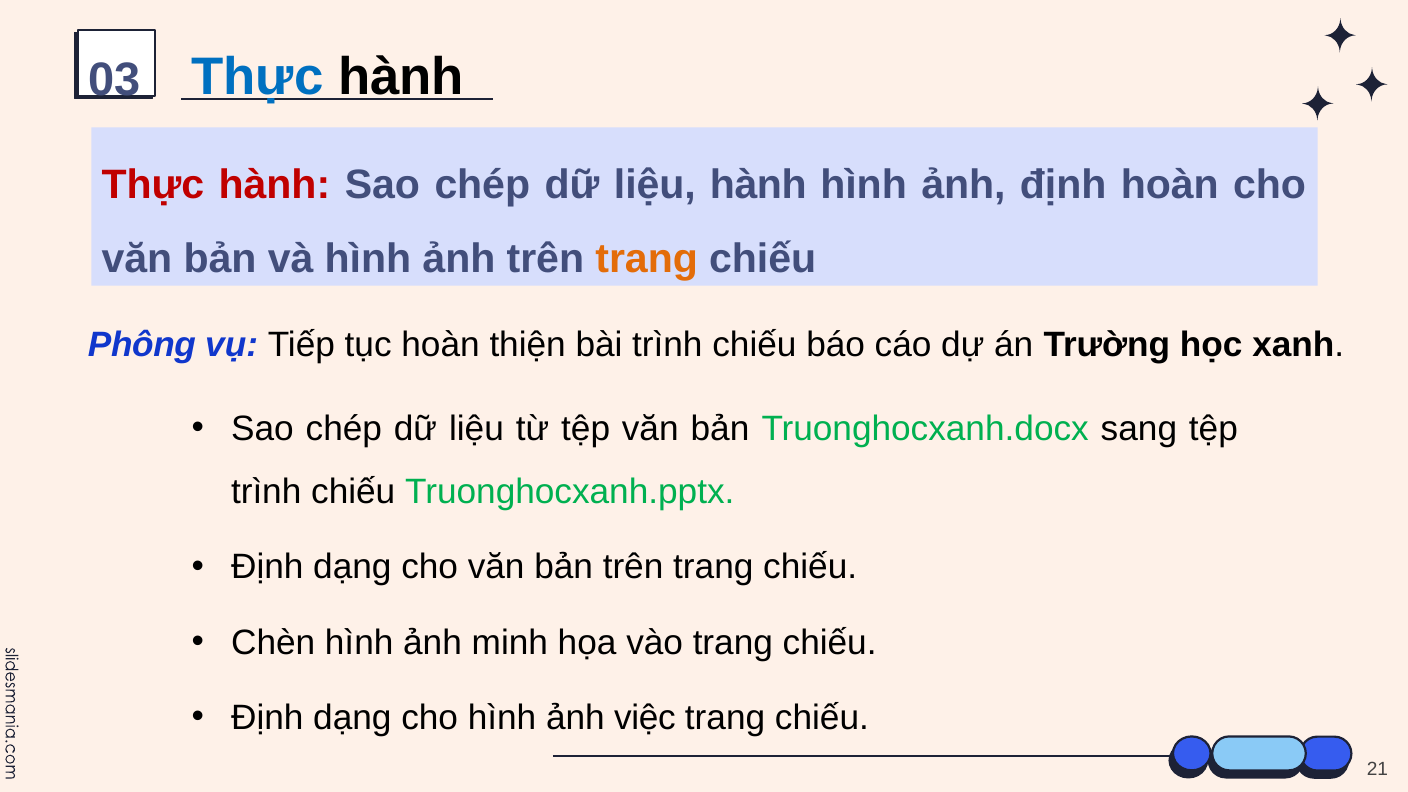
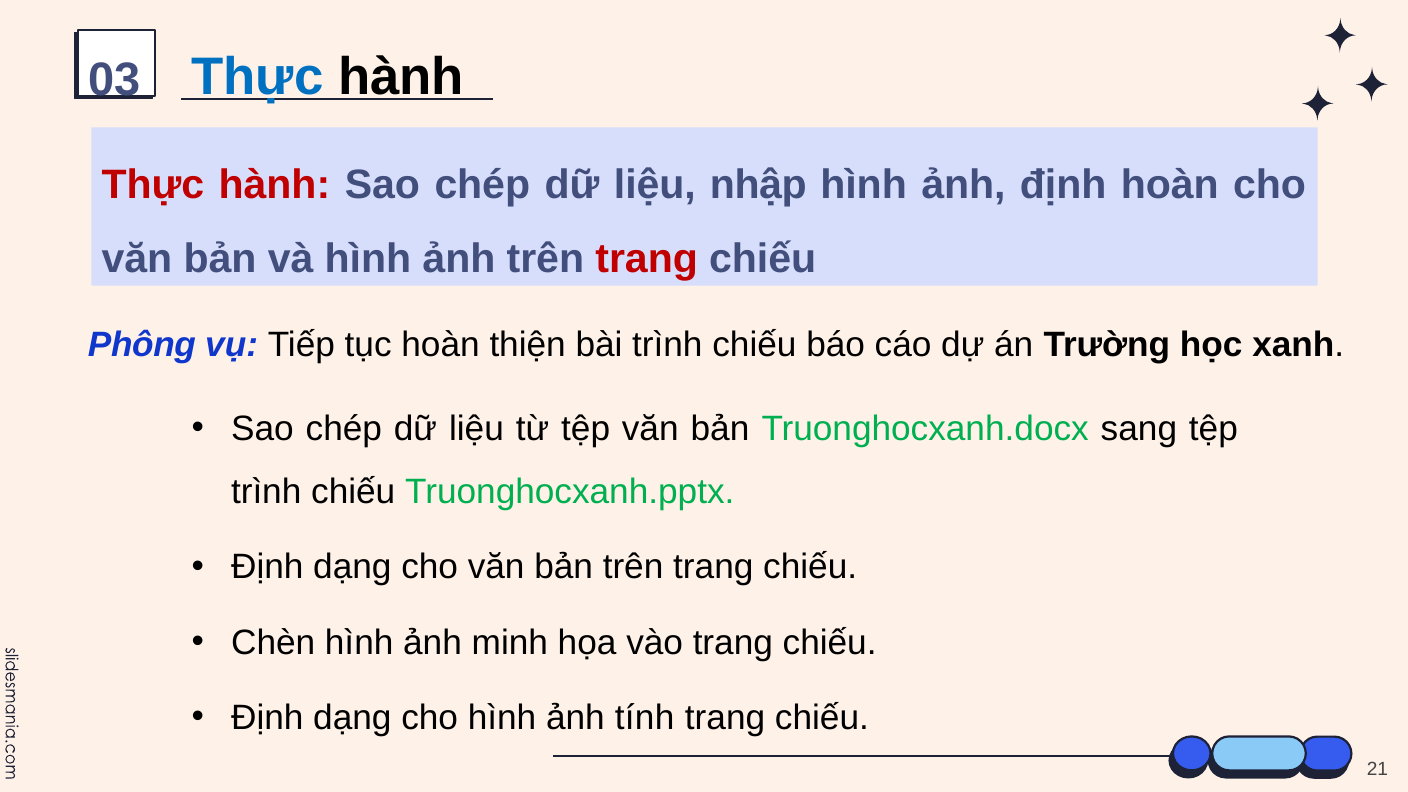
liệu hành: hành -> nhập (758, 185)
trang colour: orange -> red (647, 259)
việc: việc -> tính (645, 718)
